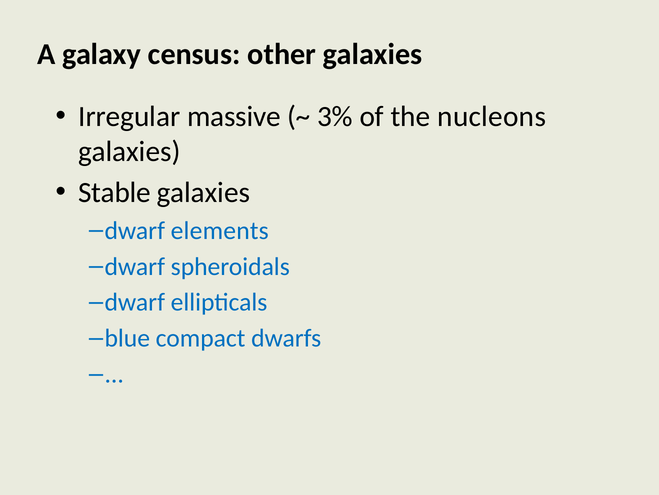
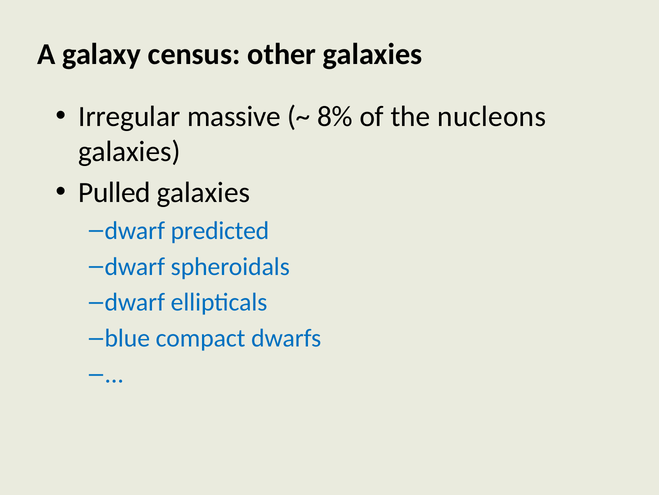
3%: 3% -> 8% (335, 116)
Stable: Stable -> Pulled (114, 192)
elements: elements -> predicted (220, 230)
